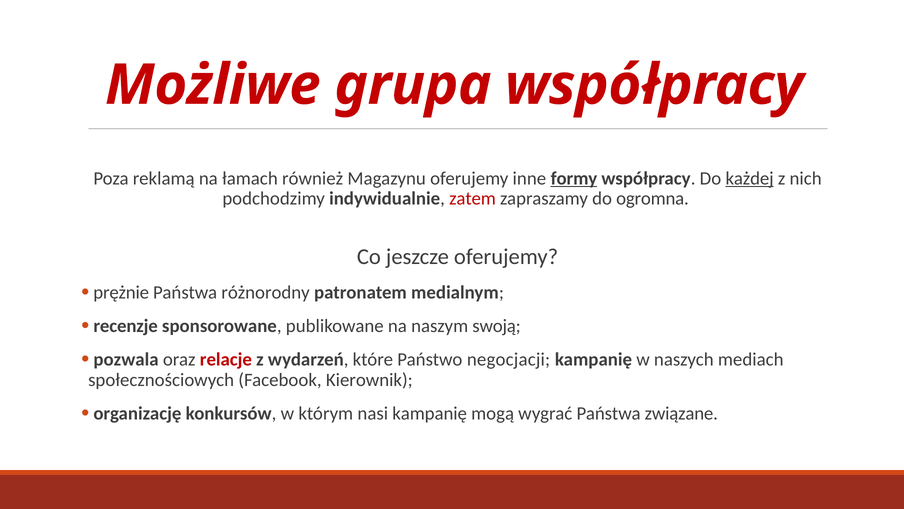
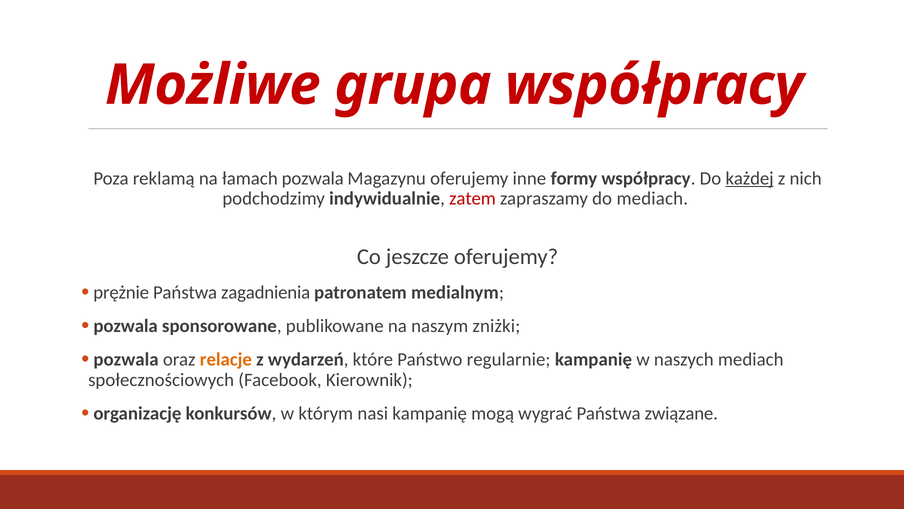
łamach również: również -> pozwala (313, 178)
formy underline: present -> none (574, 178)
do ogromna: ogromna -> mediach (652, 199)
różnorodny: różnorodny -> zagadnienia (266, 292)
recenzje: recenzje -> pozwala (126, 326)
swoją: swoją -> zniżki (496, 326)
relacje colour: red -> orange (226, 359)
negocjacji: negocjacji -> regularnie (509, 359)
